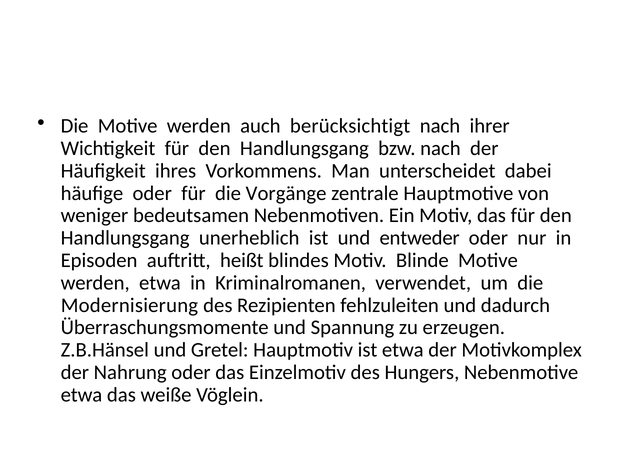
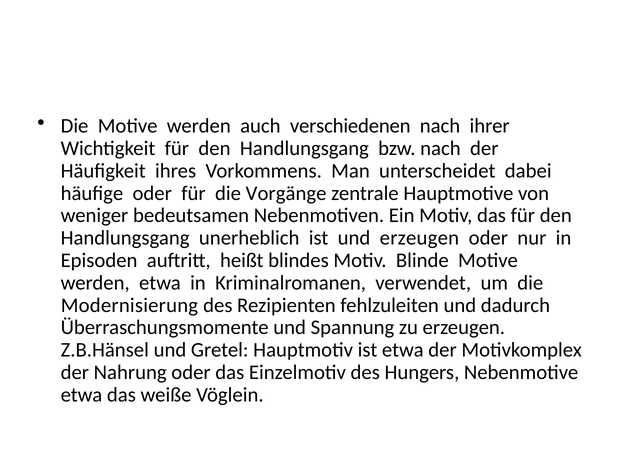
berücksichtigt: berücksichtigt -> verschiedenen (350, 126)
und entweder: entweder -> erzeugen (419, 238)
